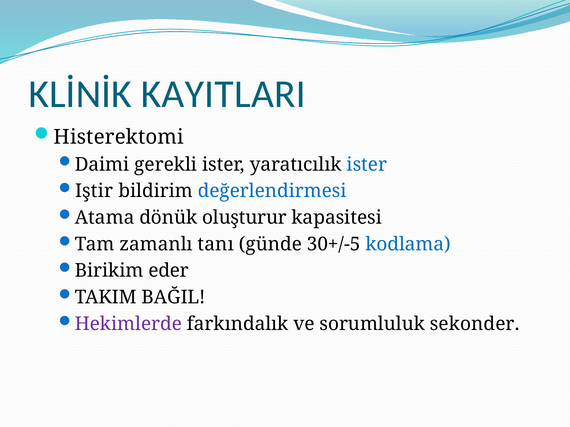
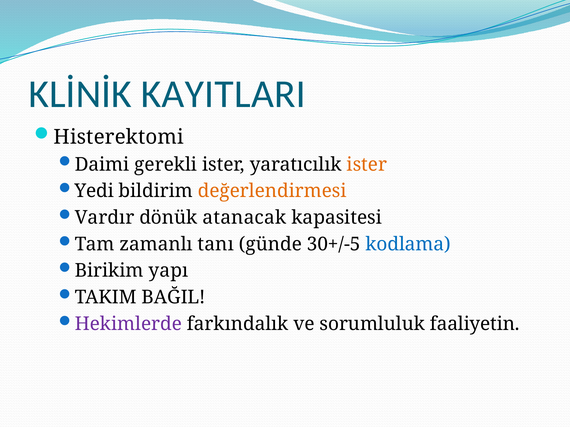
ister colour: blue -> orange (367, 165)
Iştir: Iştir -> Yedi (94, 191)
değerlendirmesi colour: blue -> orange (272, 191)
Atama: Atama -> Vardır (105, 218)
oluşturur: oluşturur -> atanacak (244, 218)
eder: eder -> yapı (168, 271)
sekonder: sekonder -> faaliyetin (475, 324)
